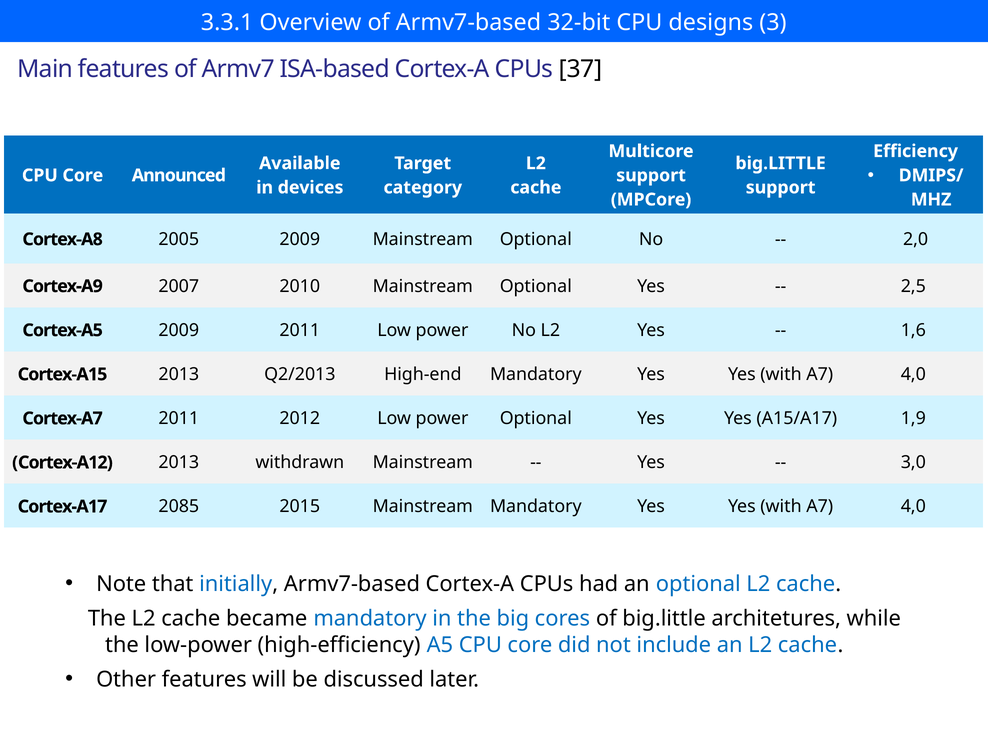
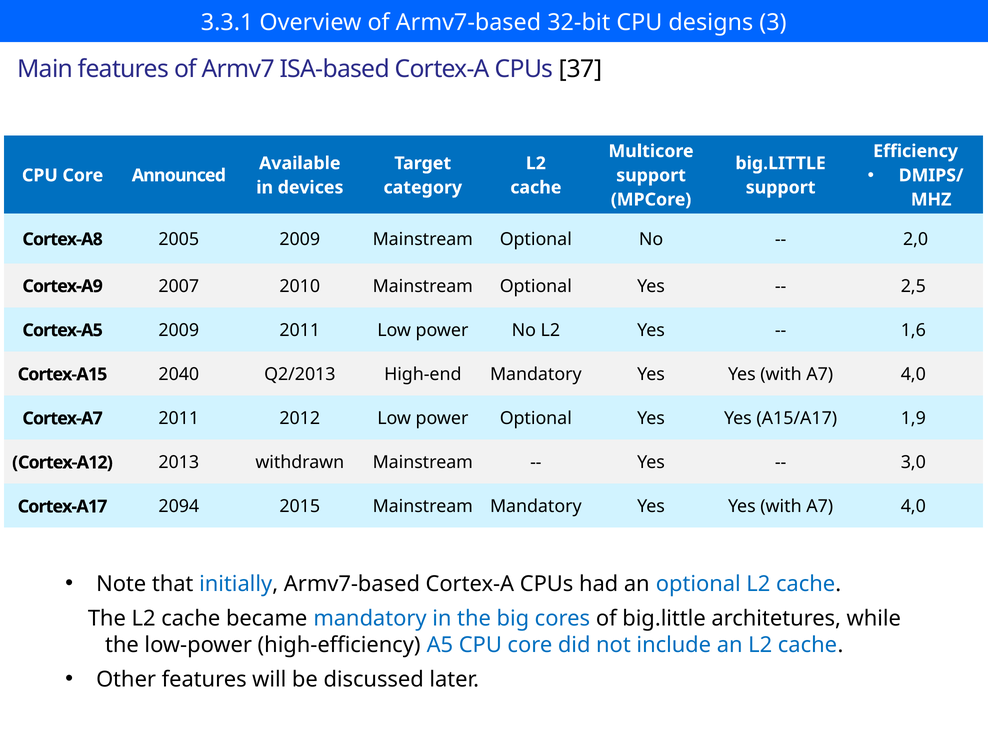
Cortex-A15 2013: 2013 -> 2040 (179, 374)
2085: 2085 -> 2094 (179, 507)
